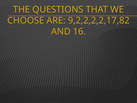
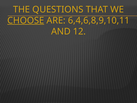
CHOOSE underline: none -> present (26, 20)
9,2,2,2,2,17,82: 9,2,2,2,2,17,82 -> 6,4,6,8,9,10,11 (99, 20)
16: 16 -> 12 (79, 31)
